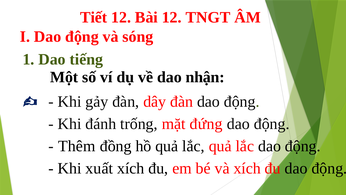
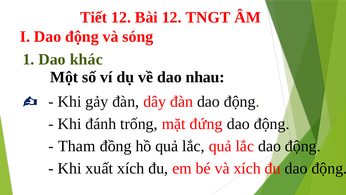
tiếng: tiếng -> khác (86, 59)
nhận: nhận -> nhau (205, 77)
Thêm: Thêm -> Tham (77, 146)
